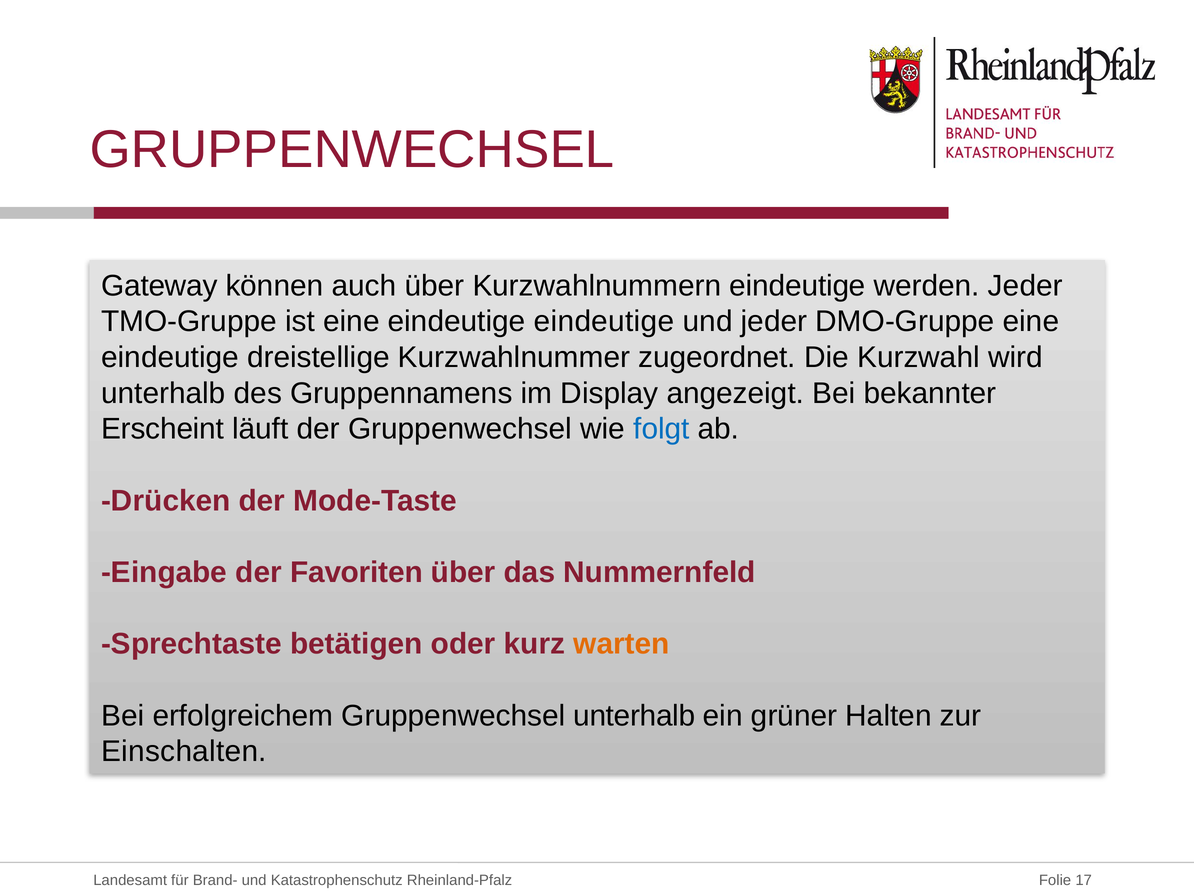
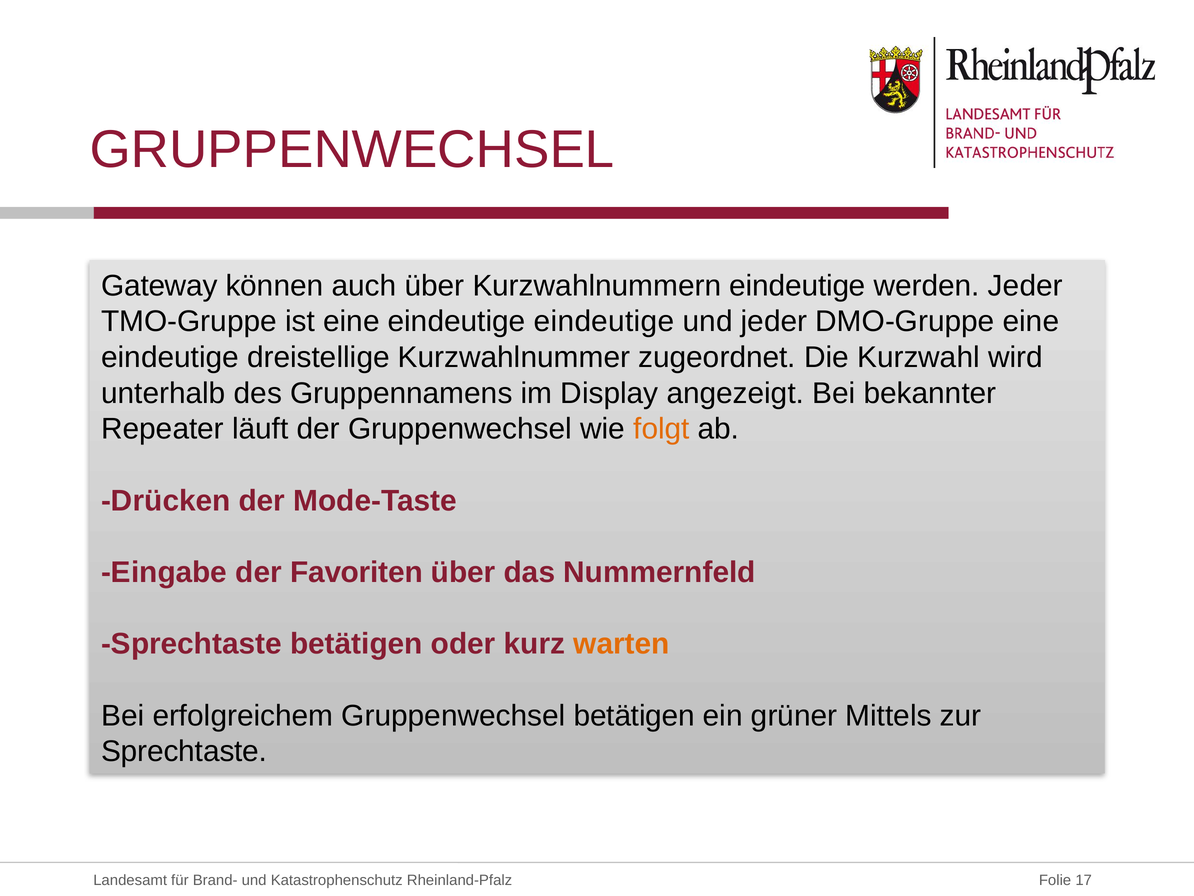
Erscheint: Erscheint -> Repeater (163, 429)
folgt colour: blue -> orange (661, 429)
Gruppenwechsel unterhalb: unterhalb -> betätigen (634, 715)
Halten: Halten -> Mittels (888, 715)
Einschalten: Einschalten -> Sprechtaste (184, 751)
